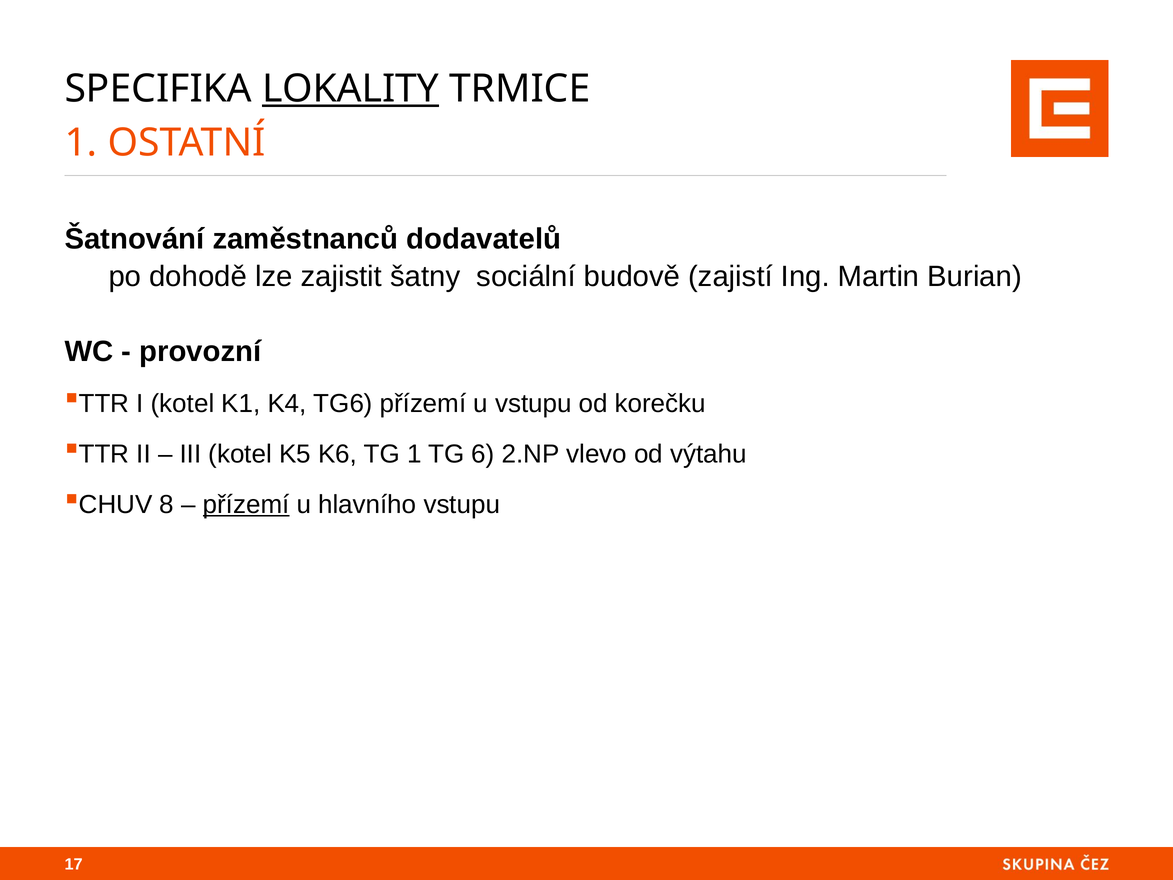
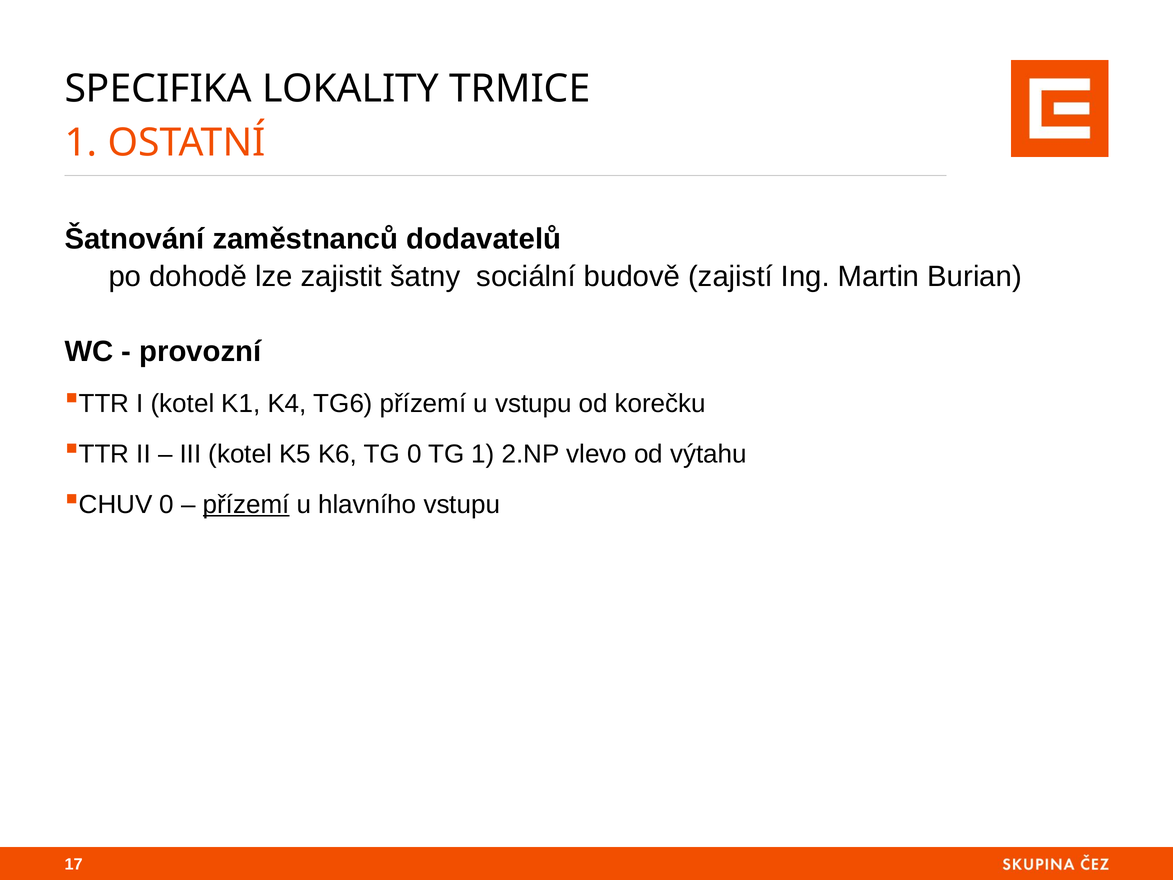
LOKALITY underline: present -> none (351, 89)
TG 1: 1 -> 0 (414, 454)
TG 6: 6 -> 1 (483, 454)
CHUV 8: 8 -> 0 (167, 505)
